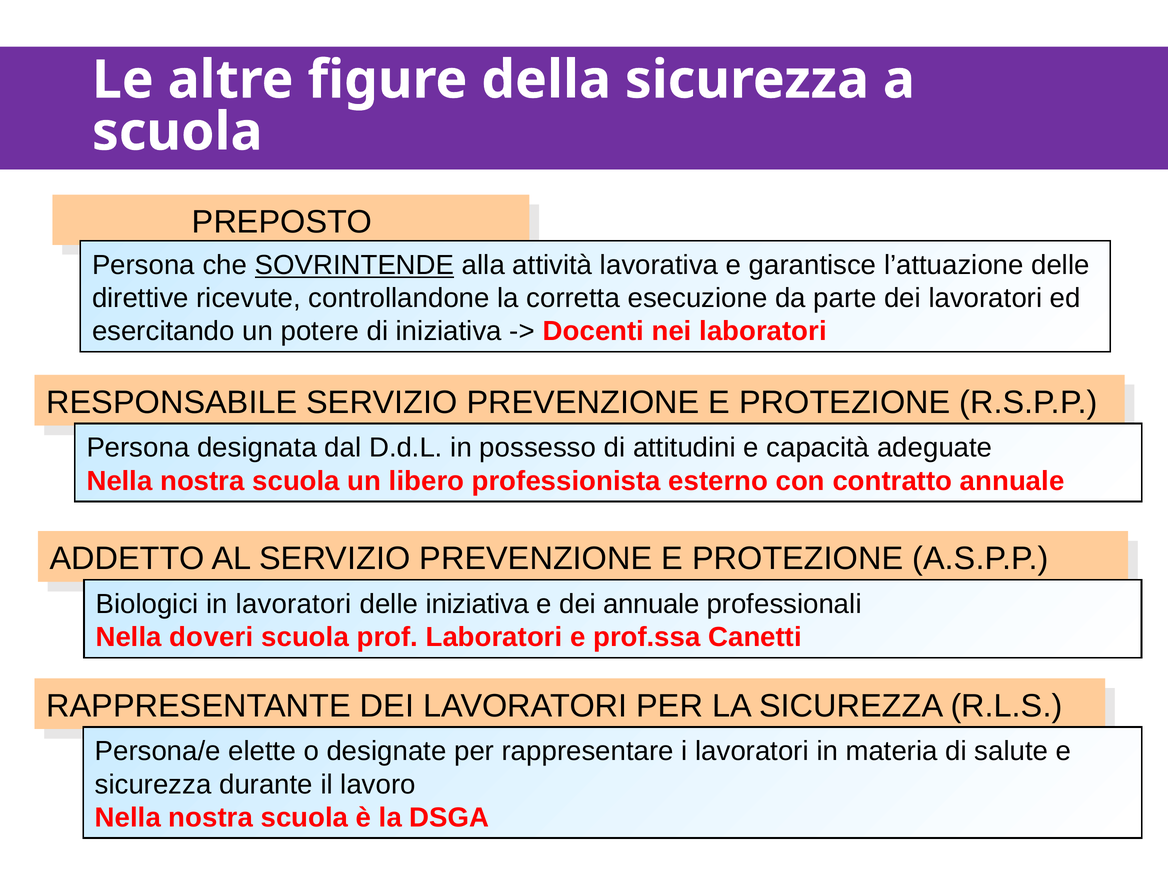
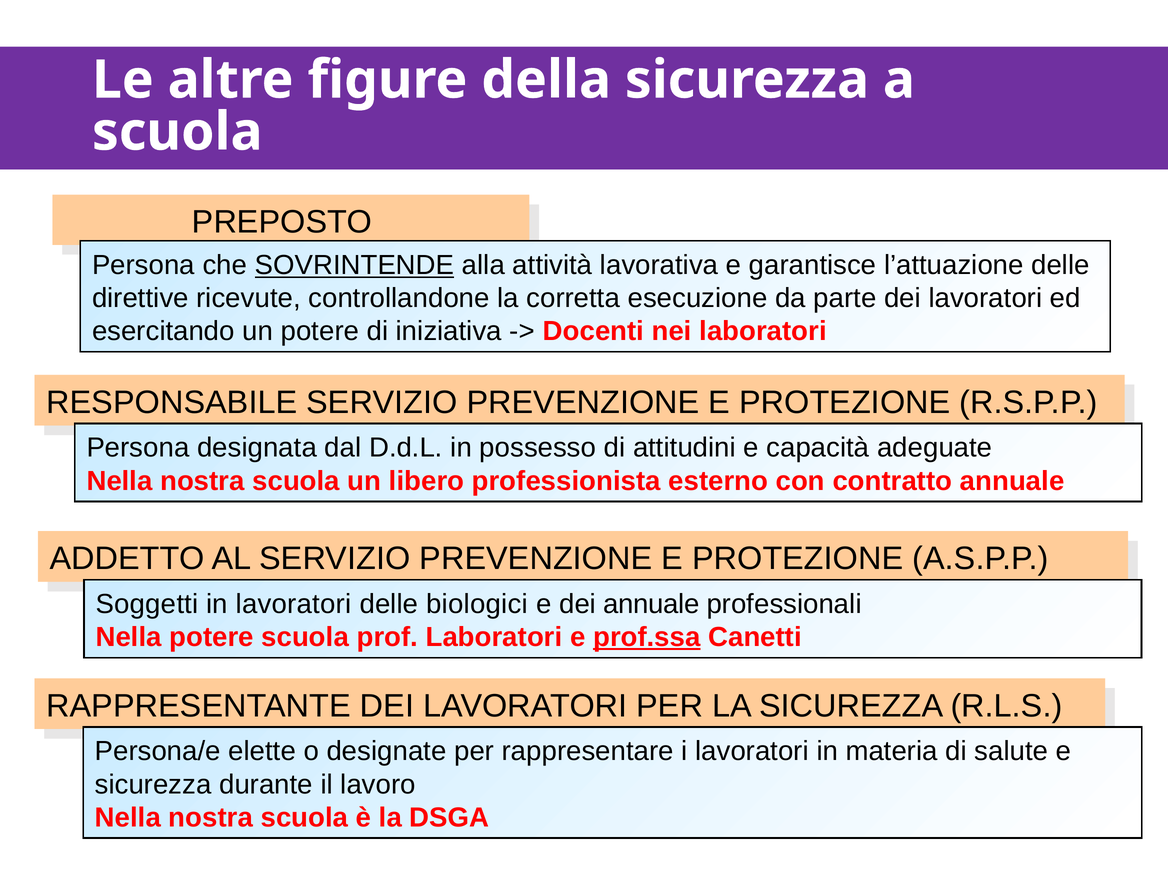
Biologici: Biologici -> Soggetti (147, 604)
delle iniziativa: iniziativa -> biologici (477, 604)
Nella doveri: doveri -> potere (211, 637)
prof.ssa underline: none -> present (647, 637)
